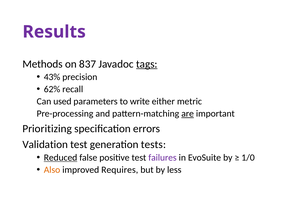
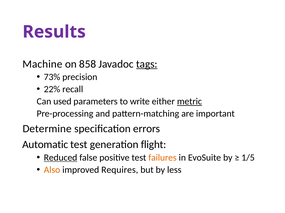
Methods: Methods -> Machine (42, 64)
837: 837 -> 858 (88, 64)
43%: 43% -> 73% (52, 77)
62%: 62% -> 22% (52, 90)
metric underline: none -> present (189, 102)
are underline: present -> none (188, 114)
Prioritizing: Prioritizing -> Determine (47, 129)
Validation: Validation -> Automatic (45, 145)
tests: tests -> flight (154, 145)
failures colour: purple -> orange (162, 158)
1/0: 1/0 -> 1/5 (248, 158)
